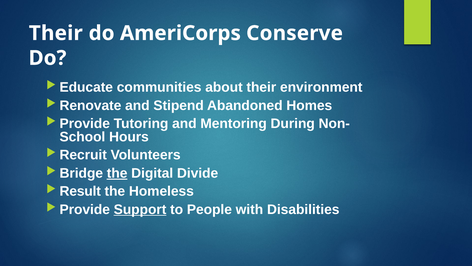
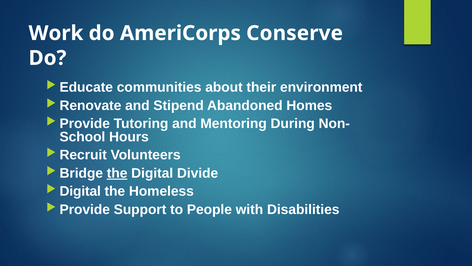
Their: Their -> Work (56, 33)
Result: Result -> Digital (80, 191)
Support underline: present -> none (140, 209)
